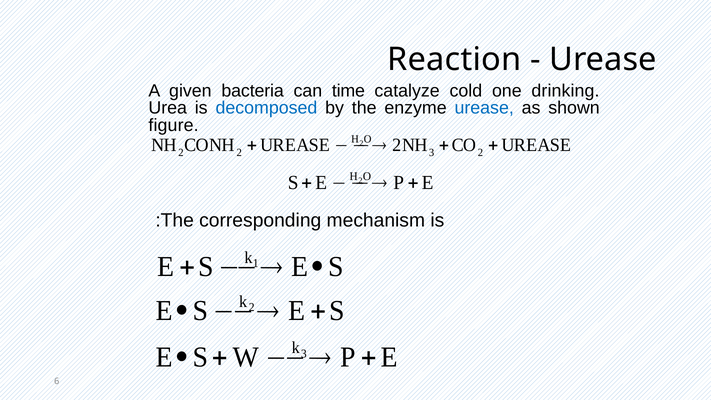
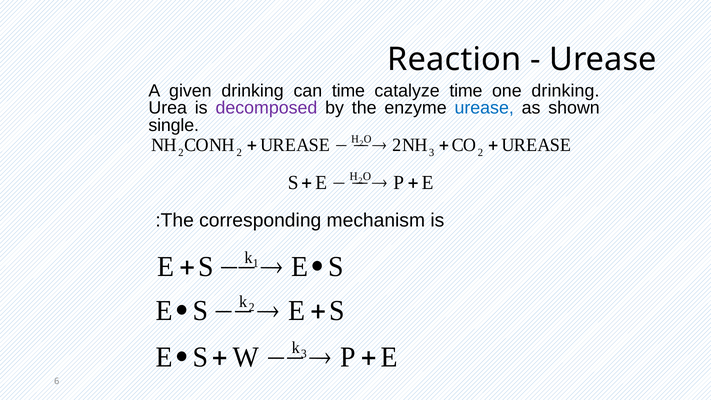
given bacteria: bacteria -> drinking (253, 91)
catalyze cold: cold -> time (466, 91)
decomposed colour: blue -> purple (266, 108)
figure: figure -> single (174, 125)
